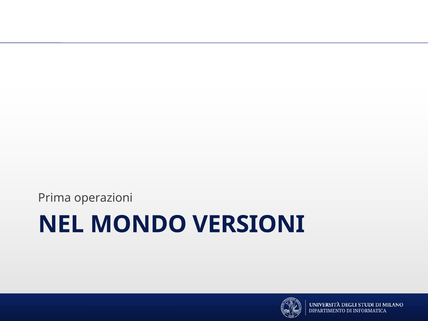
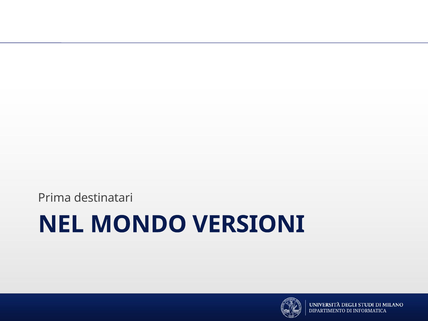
operazioni: operazioni -> destinatari (103, 198)
